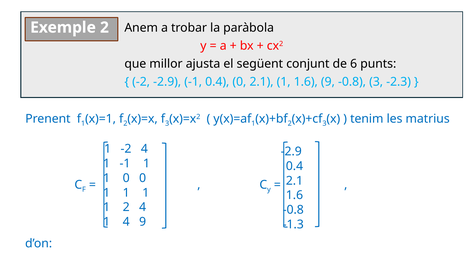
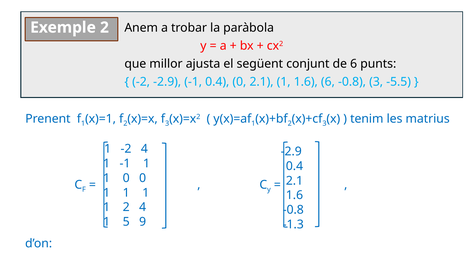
1.6 9: 9 -> 6 (328, 82)
-2.3: -2.3 -> -5.5 (399, 82)
1 4: 4 -> 5 (126, 222)
